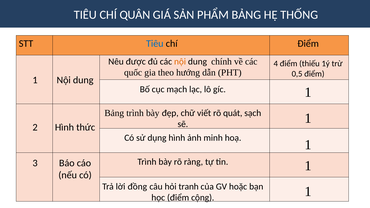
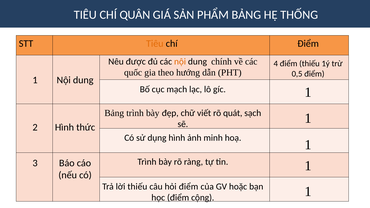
Tiêu colour: blue -> orange (155, 44)
lời đồng: đồng -> thiếu (137, 187)
hỏi tranh: tranh -> điểm (189, 187)
